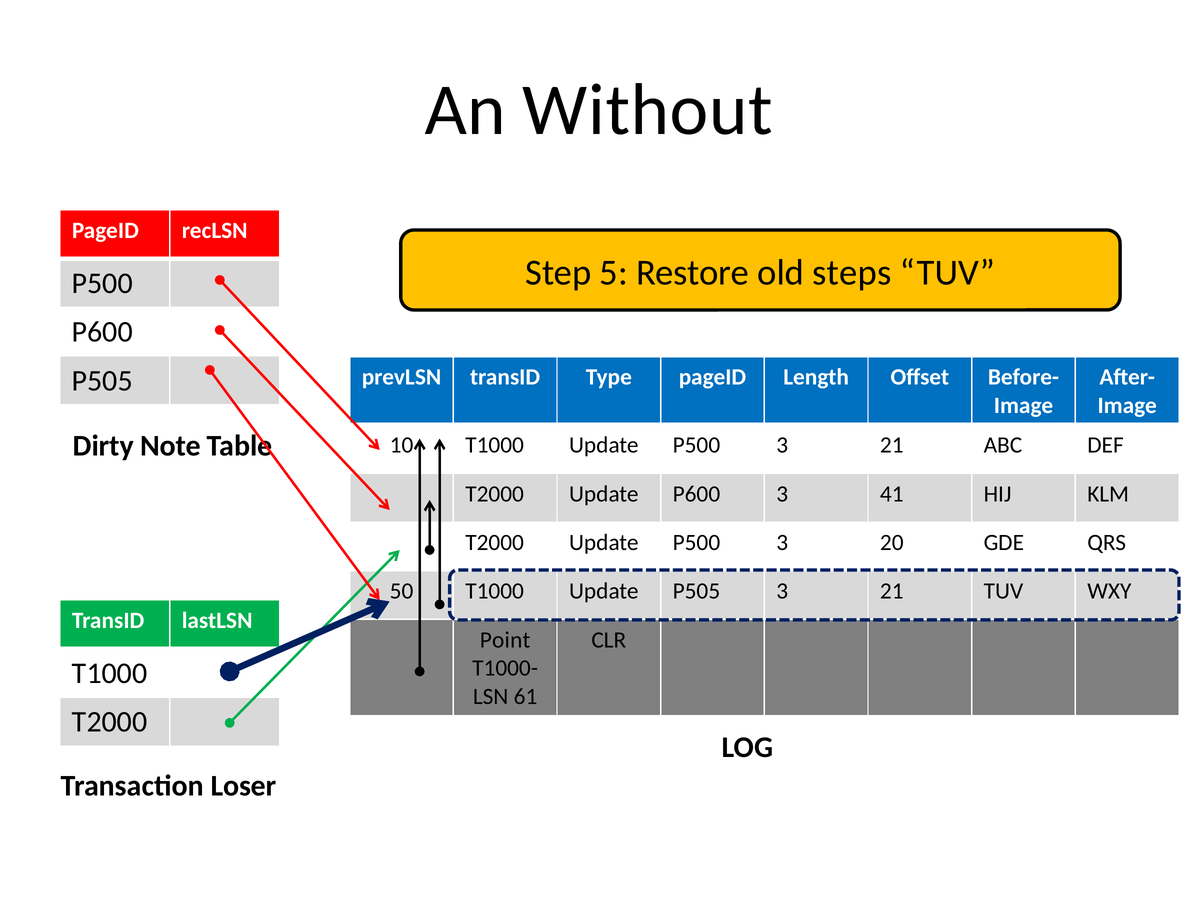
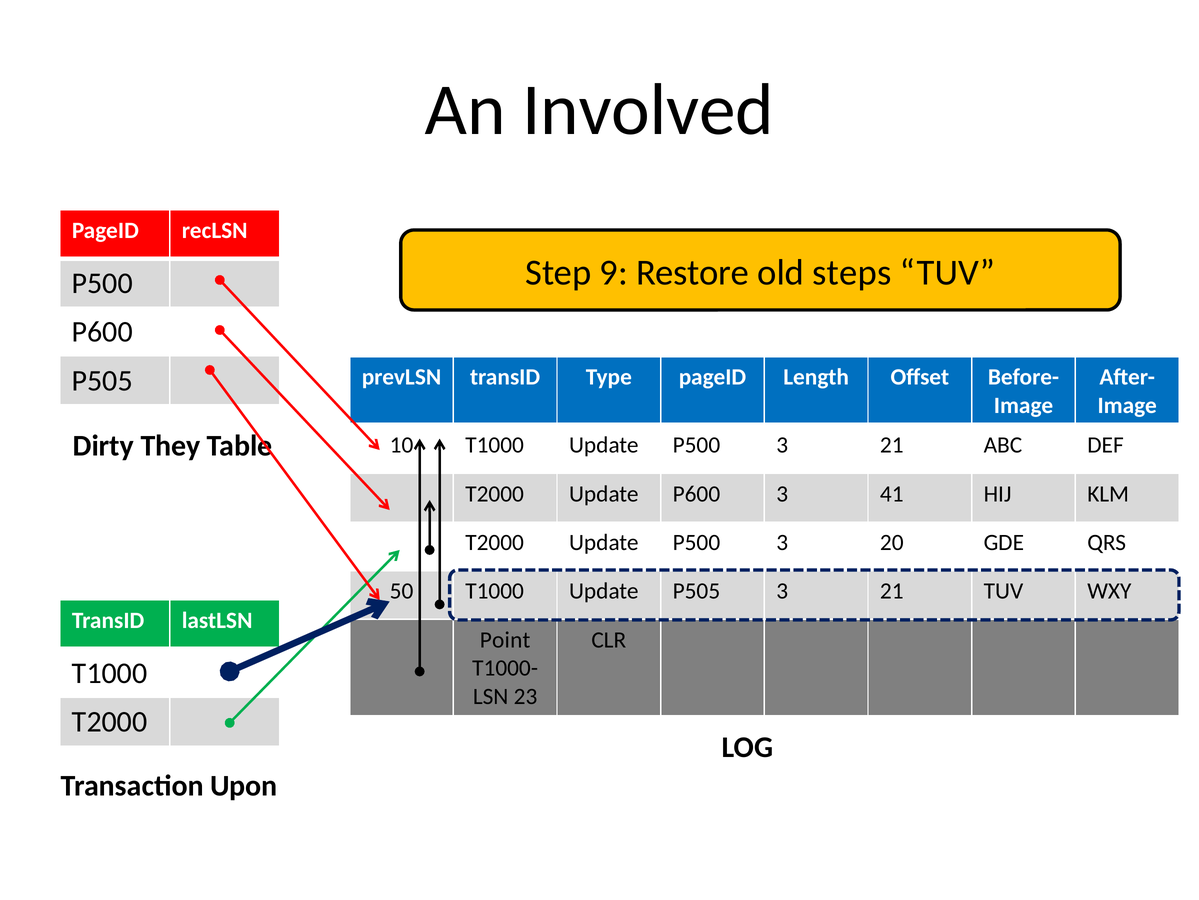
Without: Without -> Involved (648, 110)
5: 5 -> 9 (614, 272)
Note: Note -> They (171, 446)
61: 61 -> 23 (526, 696)
Loser: Loser -> Upon (244, 785)
